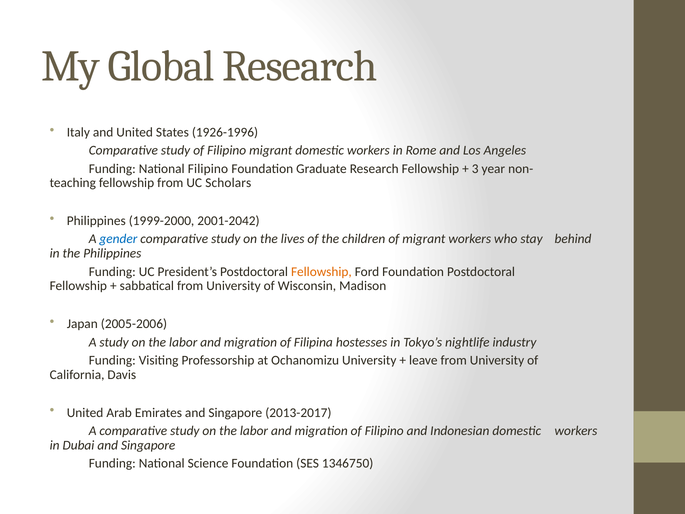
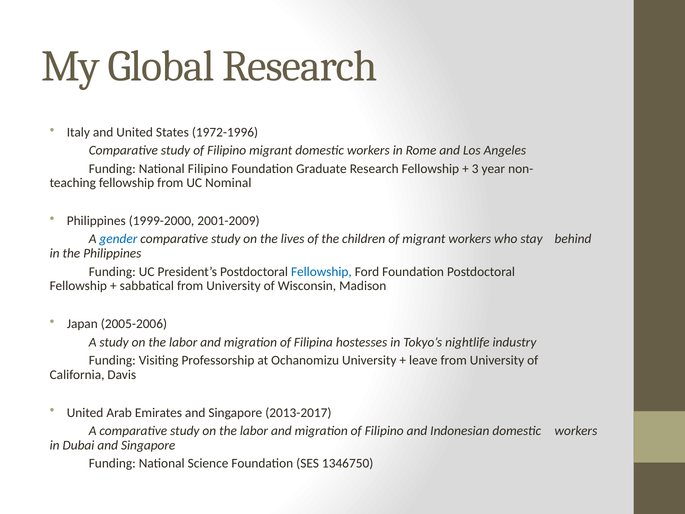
1926-1996: 1926-1996 -> 1972-1996 (225, 132)
Scholars: Scholars -> Nominal (228, 183)
2001-2042: 2001-2042 -> 2001-2009 (228, 221)
Fellowship colour: orange -> blue (321, 272)
